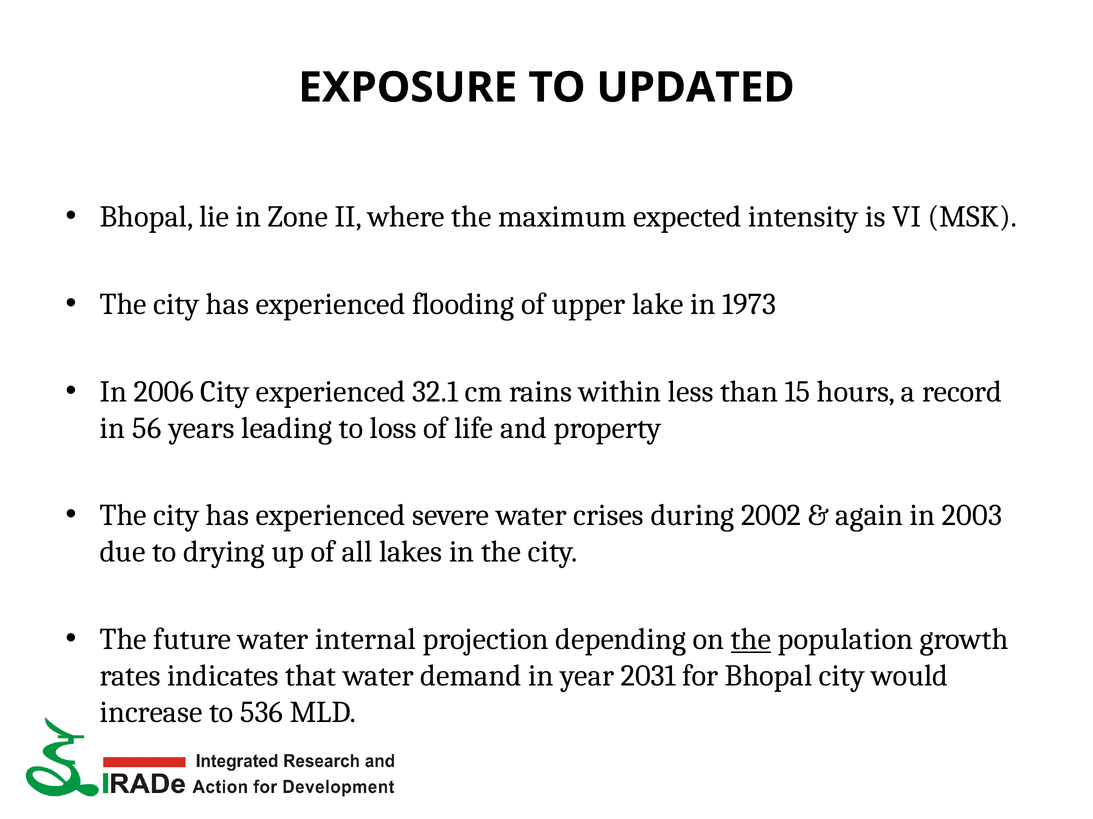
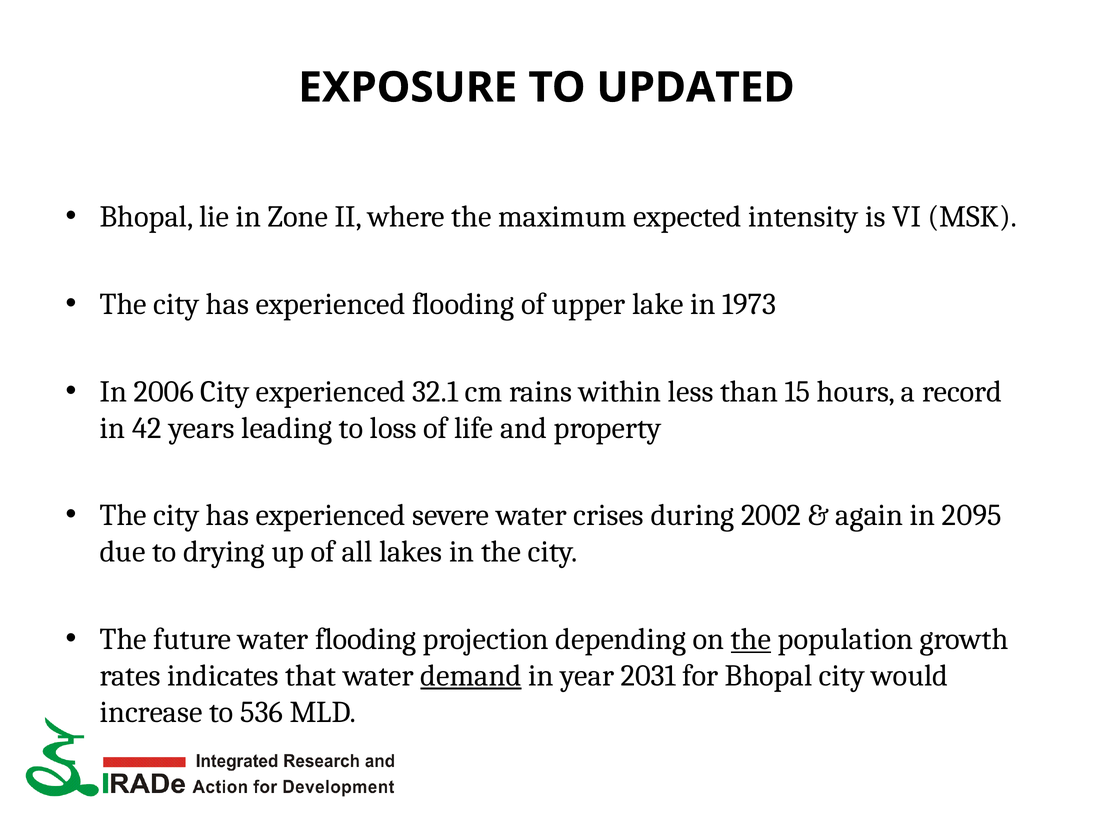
56: 56 -> 42 (147, 428)
2003: 2003 -> 2095 (972, 516)
water internal: internal -> flooding (366, 640)
demand underline: none -> present (471, 676)
